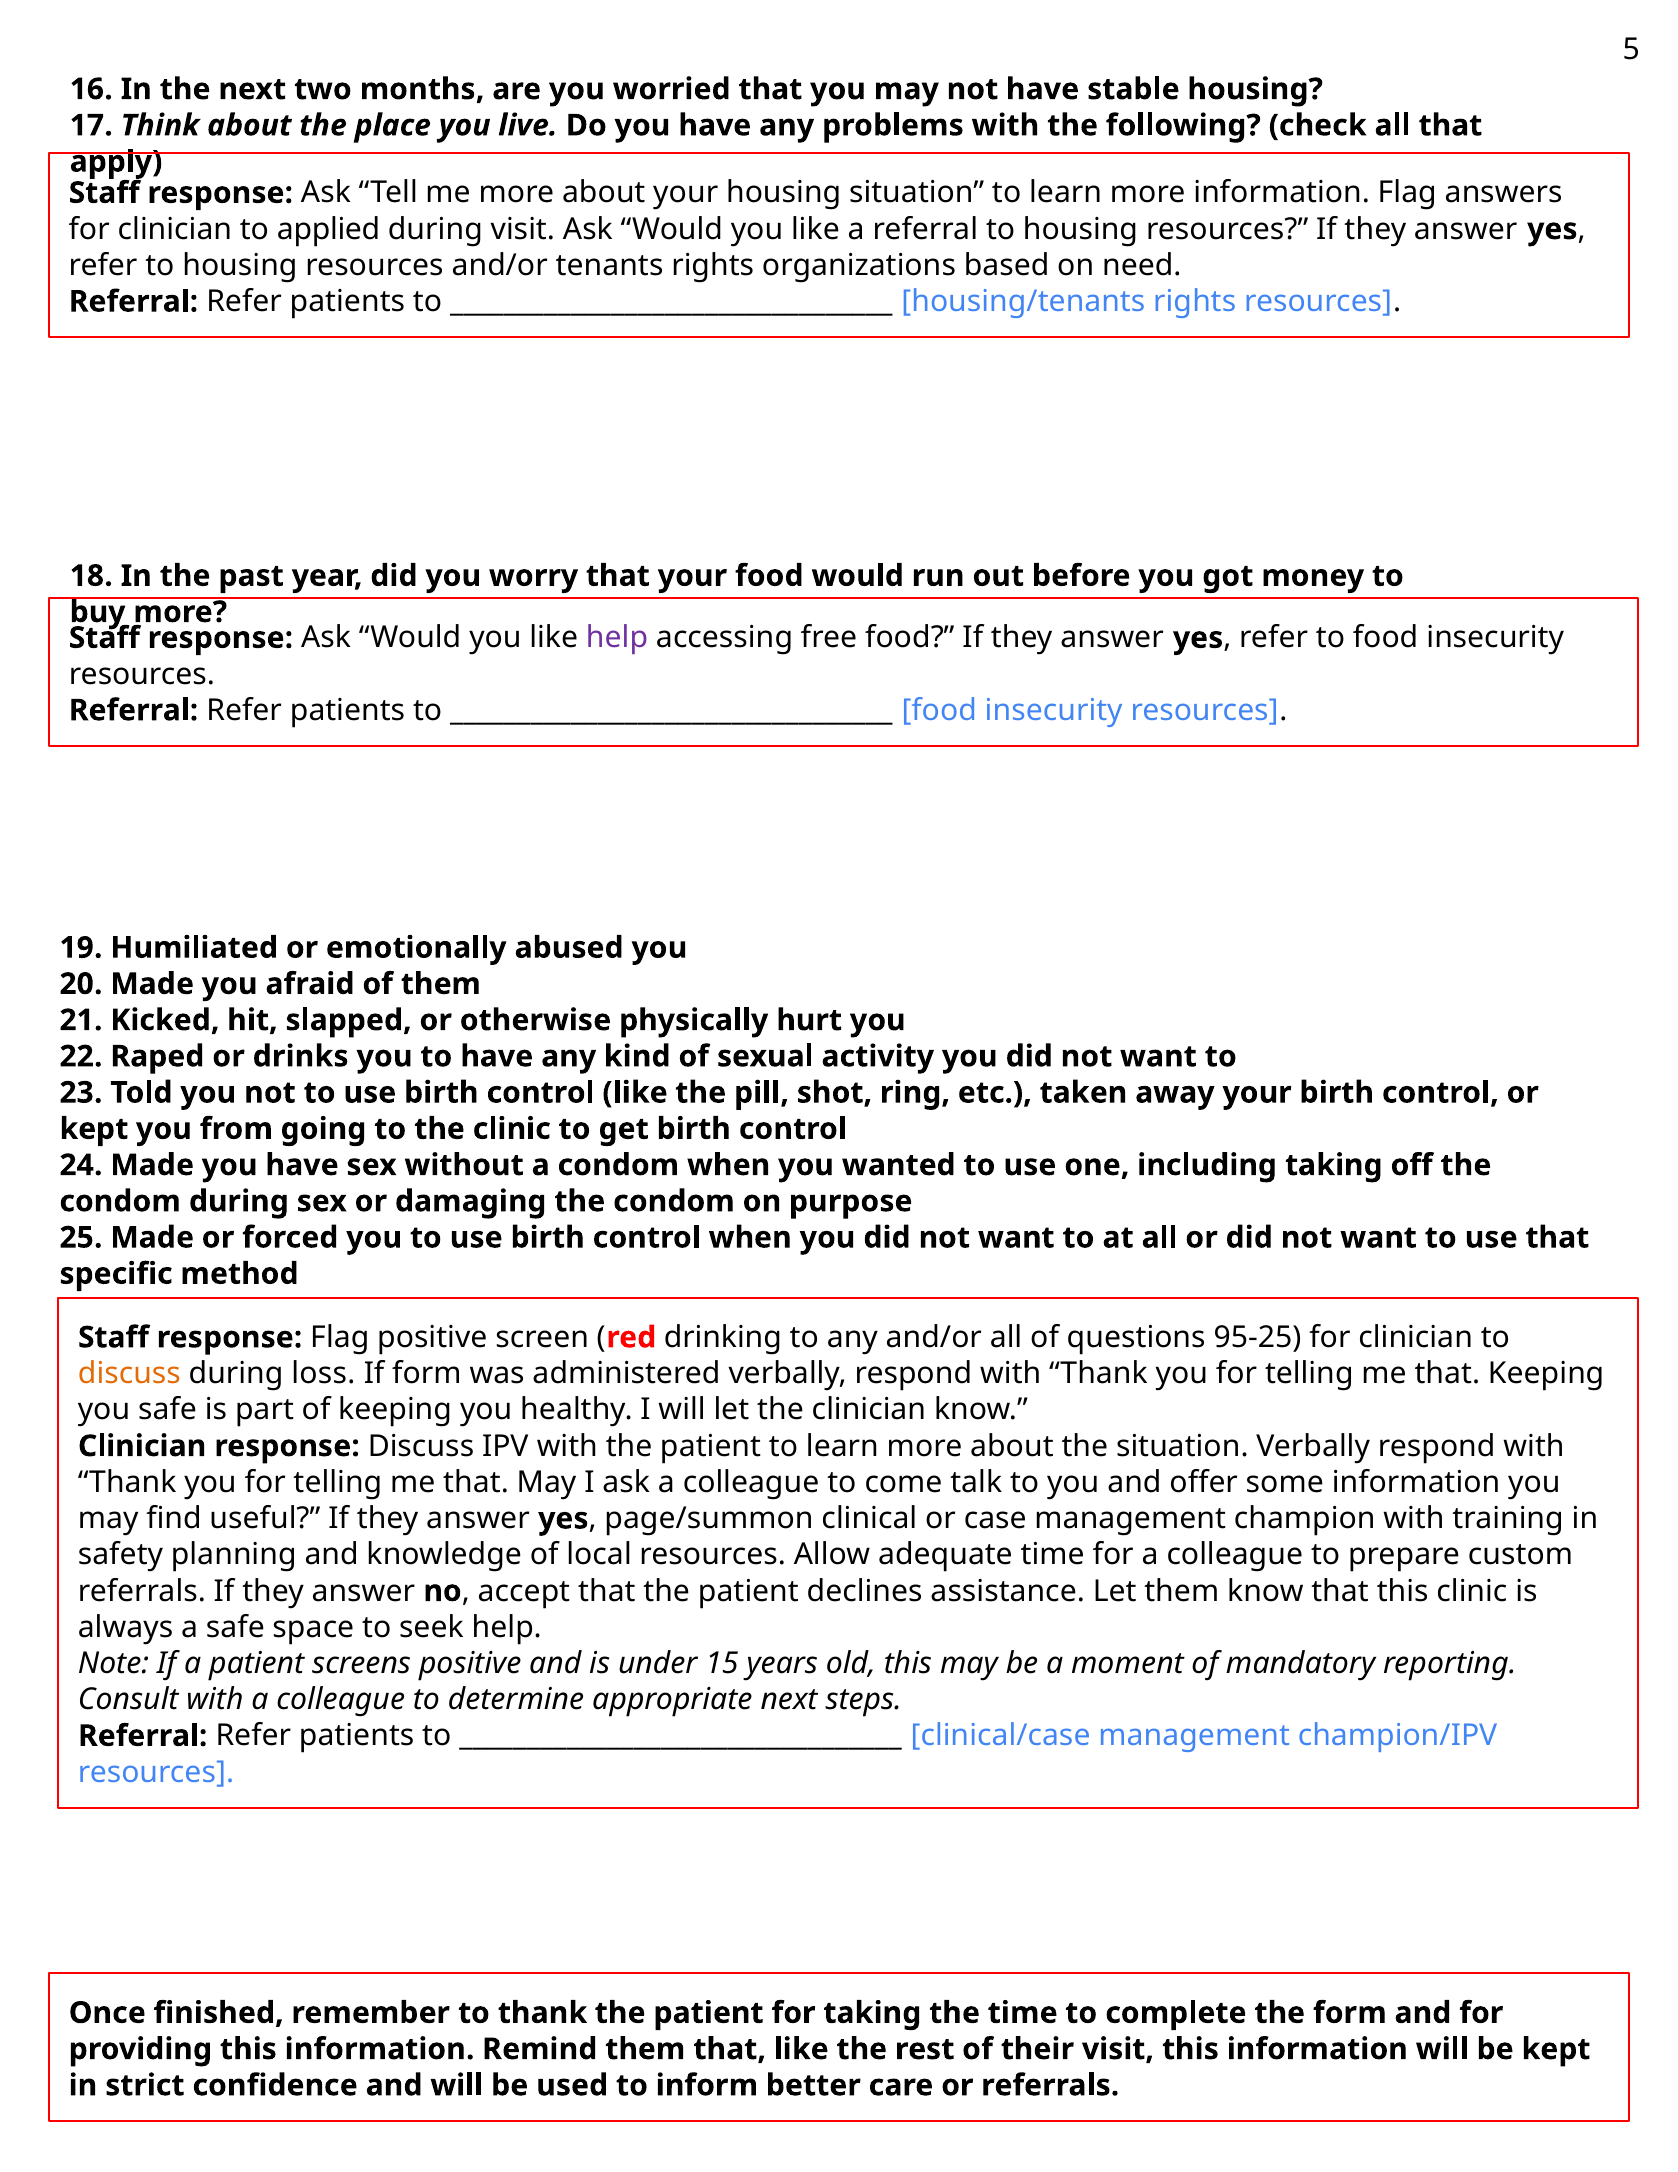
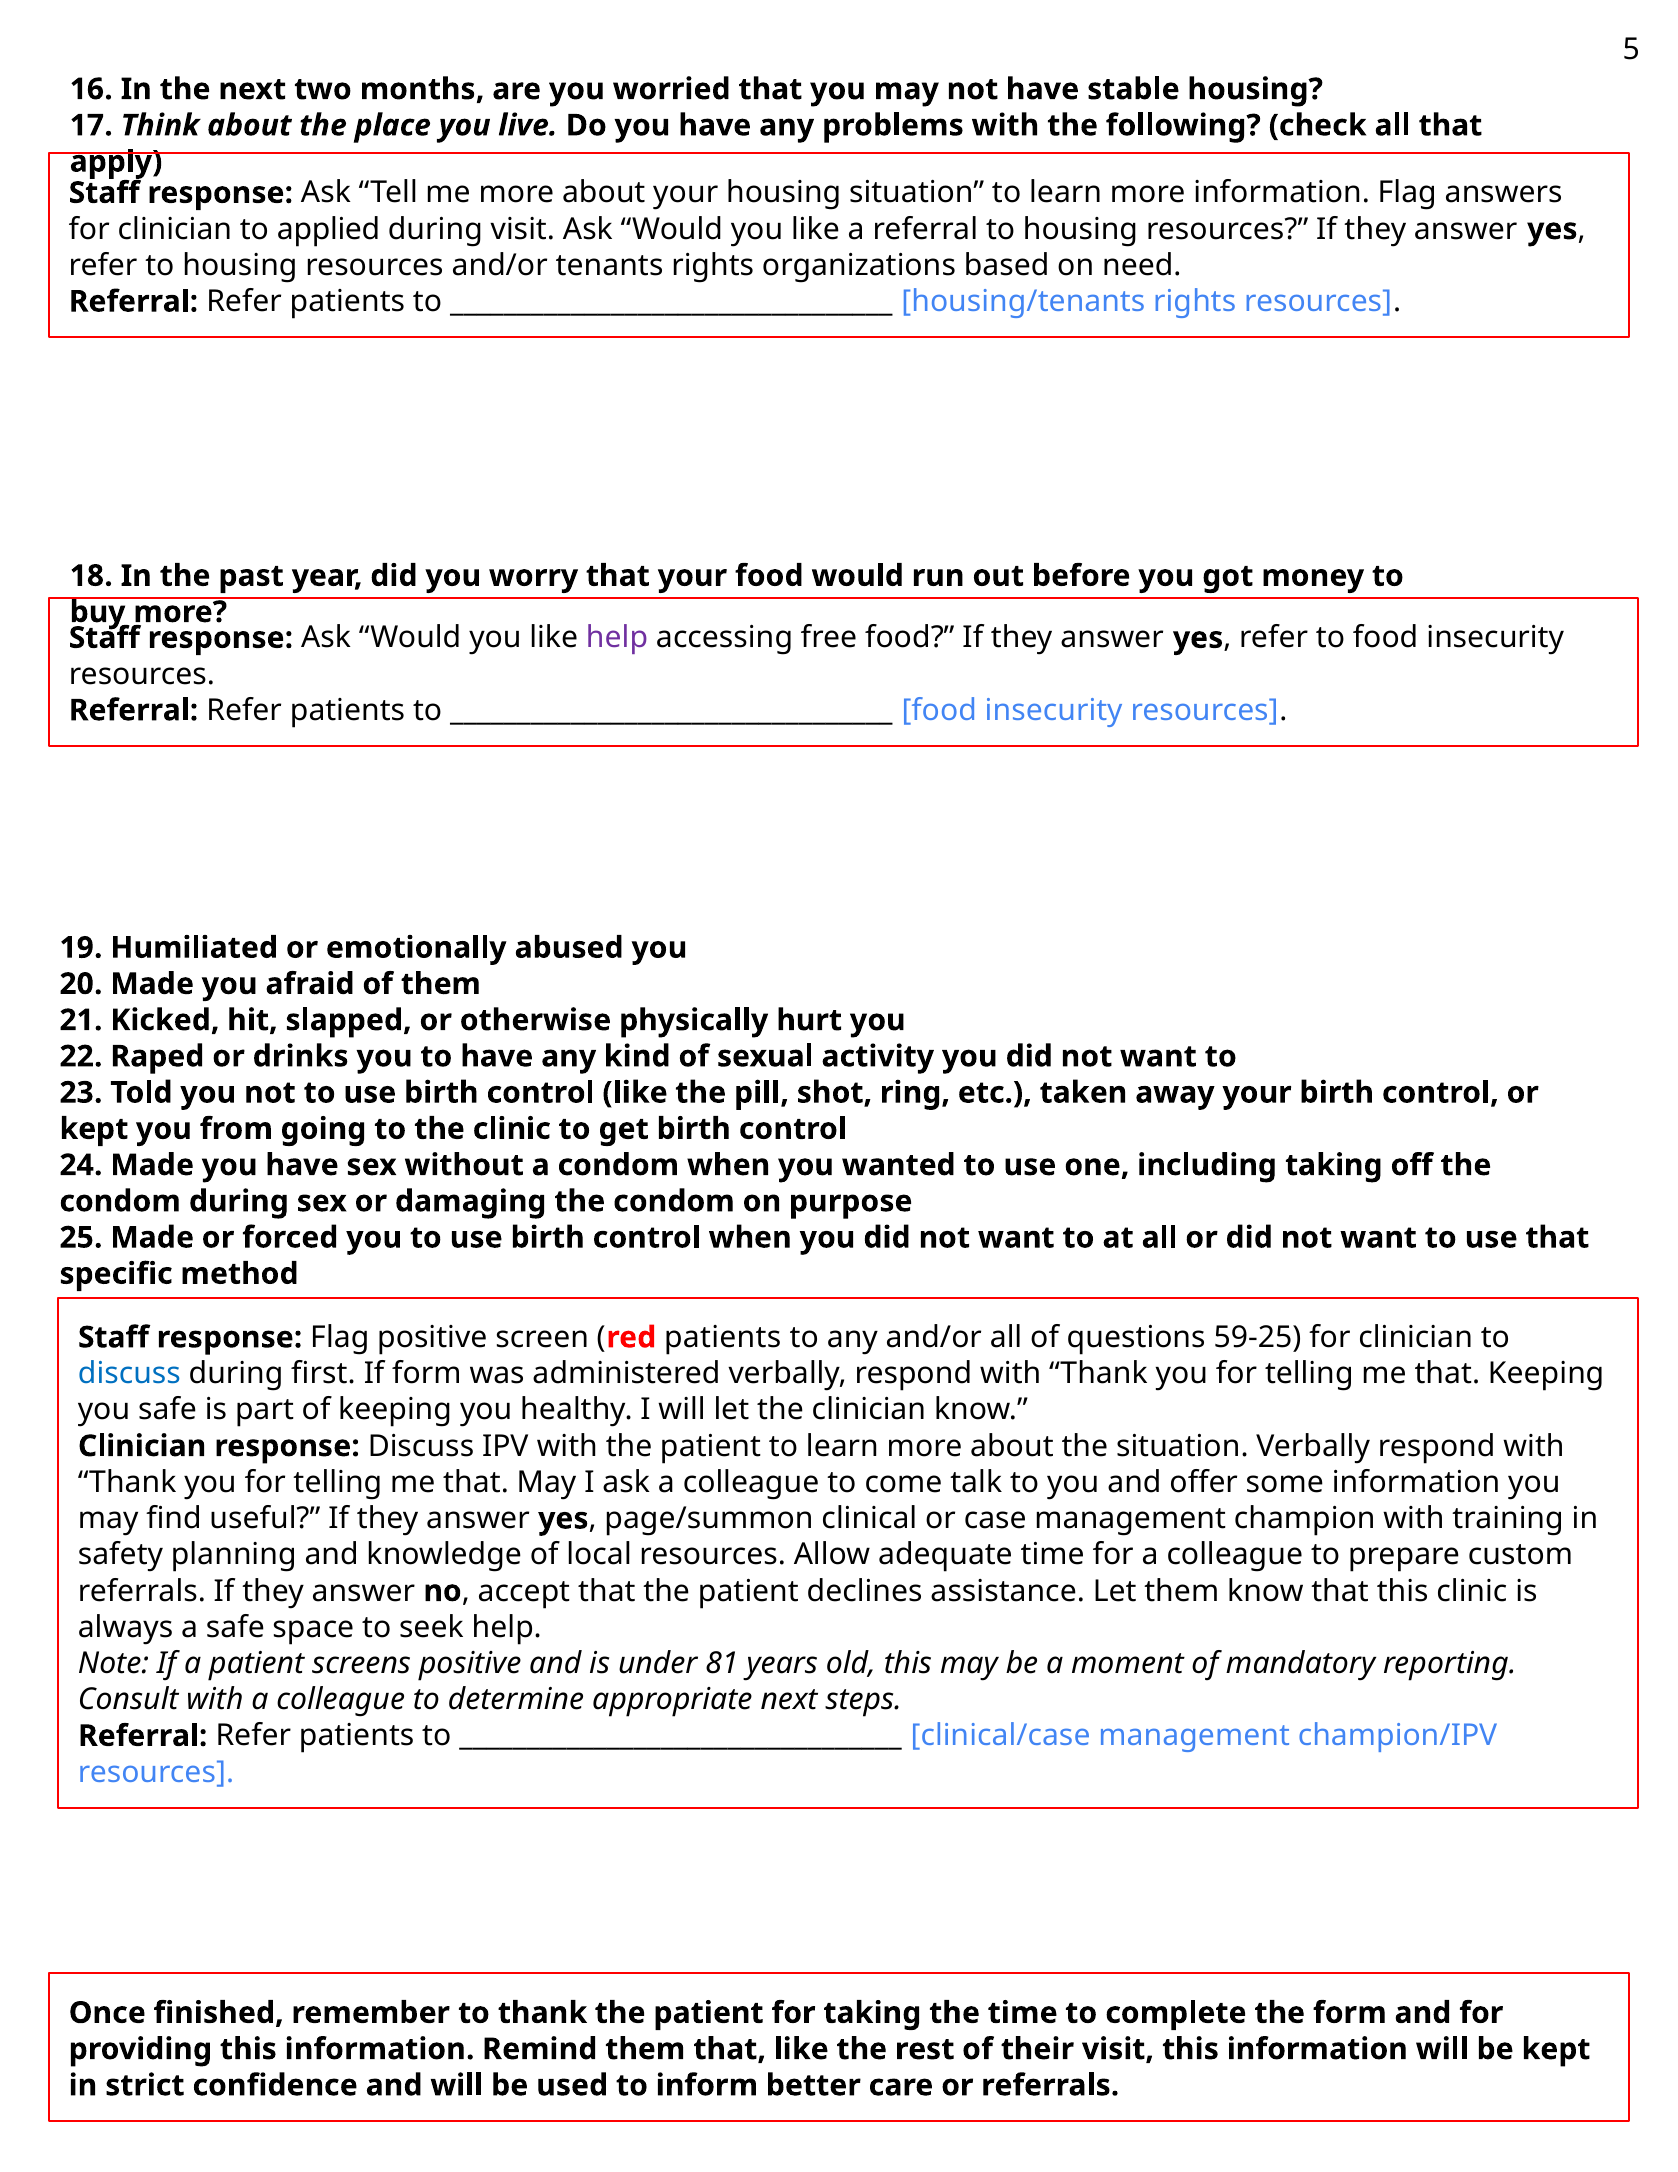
red drinking: drinking -> patients (723, 1337)
95-25: 95-25 -> 59-25 (1257, 1337)
discuss colour: orange -> blue (129, 1373)
loss: loss -> first (323, 1373)
15: 15 -> 81 (722, 1663)
